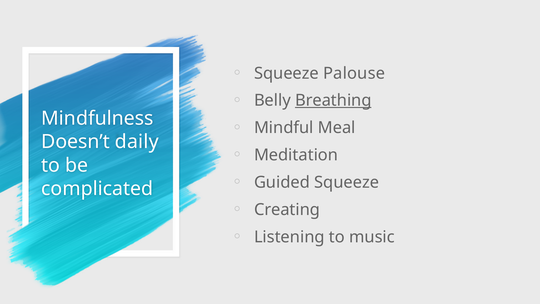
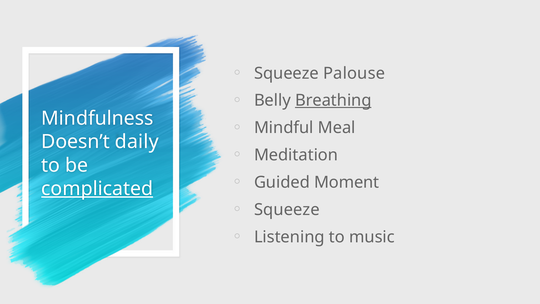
Guided Squeeze: Squeeze -> Moment (347, 182)
complicated underline: none -> present (97, 189)
Creating: Creating -> Squeeze (287, 209)
